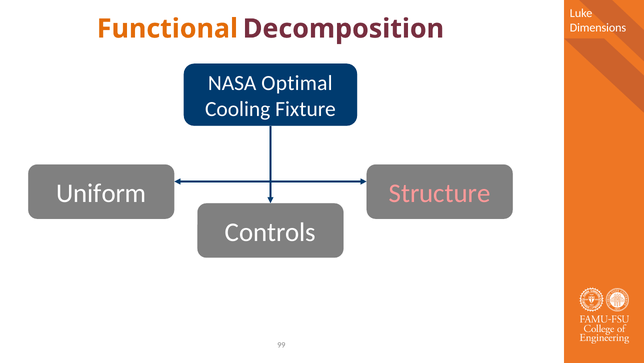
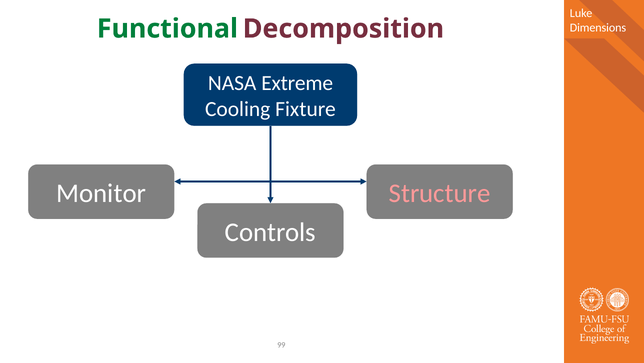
Functional colour: orange -> green (167, 29)
Optimal: Optimal -> Extreme (297, 83)
Uniform: Uniform -> Monitor (101, 193)
